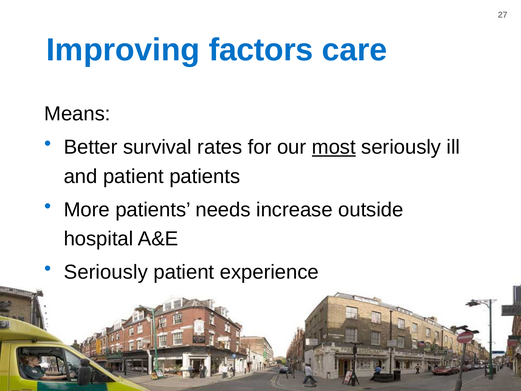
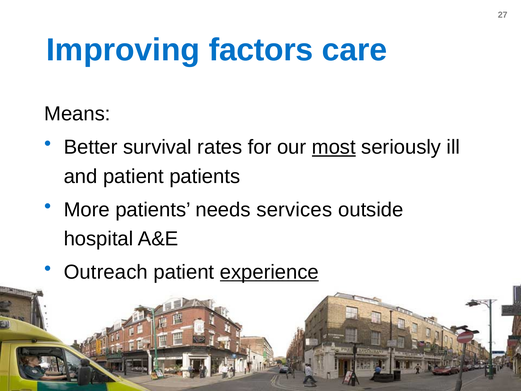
increase: increase -> services (294, 210)
Seriously: Seriously -> Outreach (106, 272)
experience underline: none -> present (269, 272)
